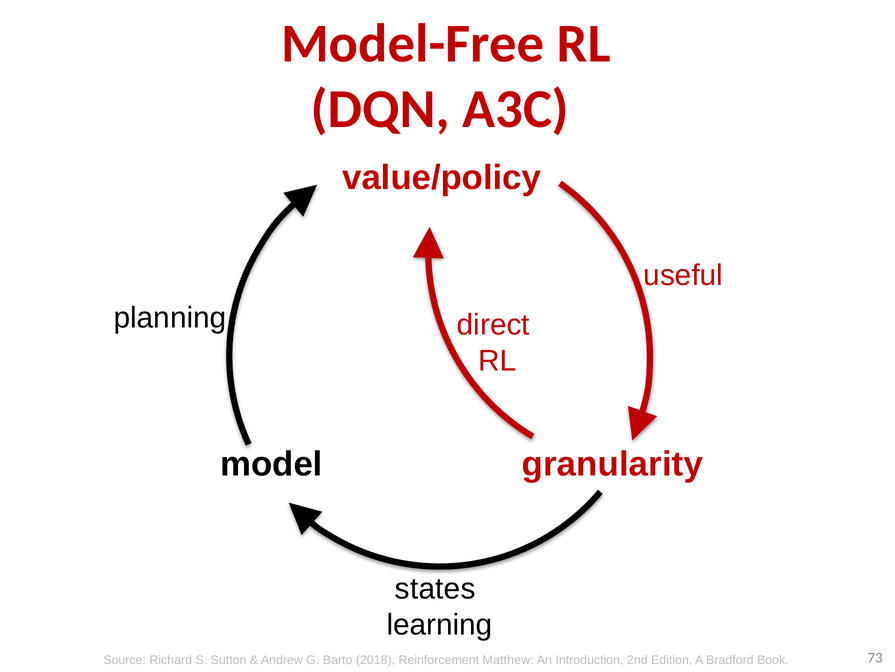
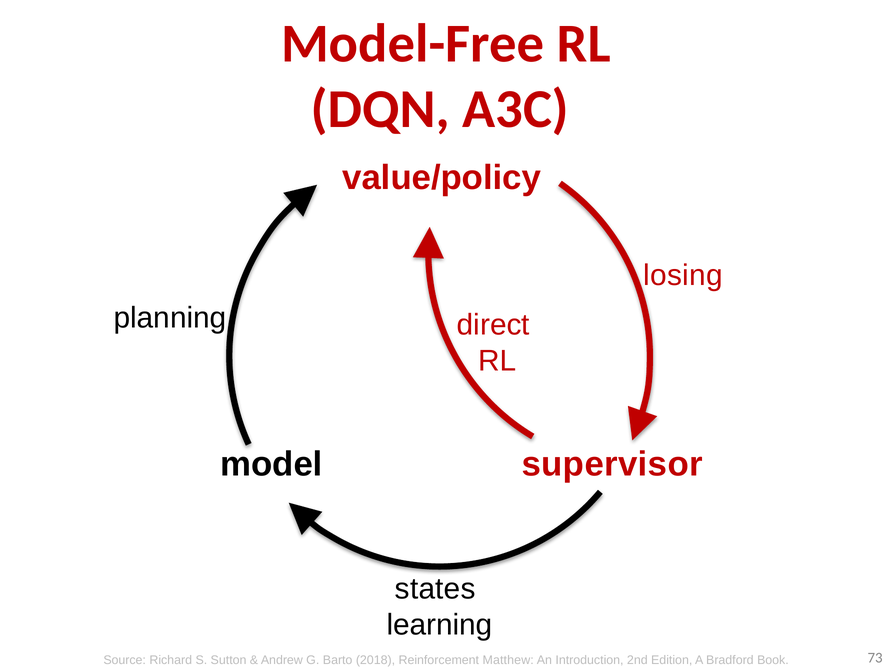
useful: useful -> losing (683, 275)
granularity: granularity -> supervisor (612, 464)
